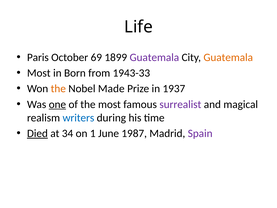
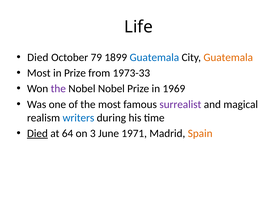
Paris: Paris -> Died (38, 57)
69: 69 -> 79 (96, 57)
Guatemala colour: purple -> blue (154, 57)
in Born: Born -> Prize (75, 73)
1943-33: 1943-33 -> 1973-33 (131, 73)
the colour: orange -> purple (58, 89)
Nobel Made: Made -> Nobel (111, 89)
1937: 1937 -> 1969 (174, 89)
one underline: present -> none (57, 104)
34: 34 -> 64 (68, 133)
1: 1 -> 3 (93, 133)
1987: 1987 -> 1971 (134, 133)
Spain colour: purple -> orange (200, 133)
